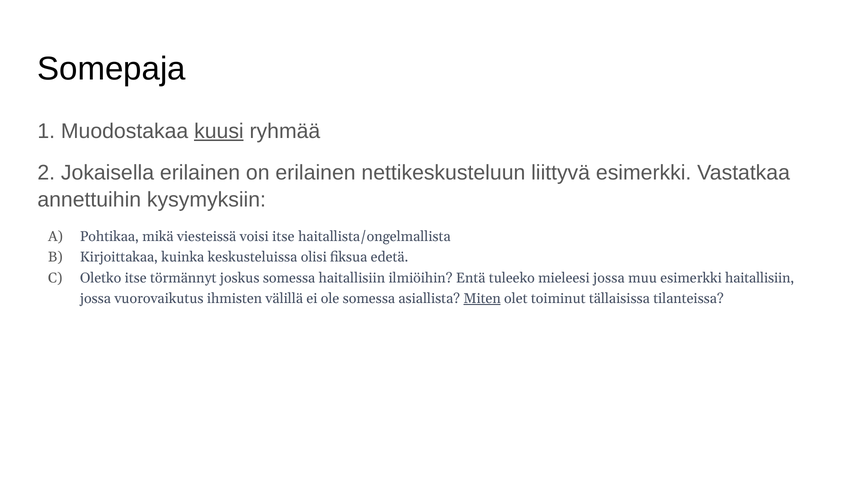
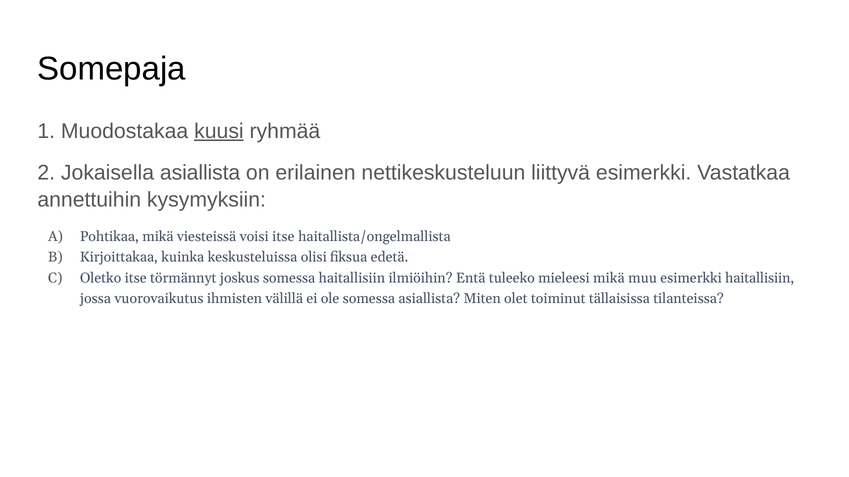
Jokaisella erilainen: erilainen -> asiallista (200, 173)
mieleesi jossa: jossa -> mikä (609, 278)
Miten underline: present -> none (482, 299)
